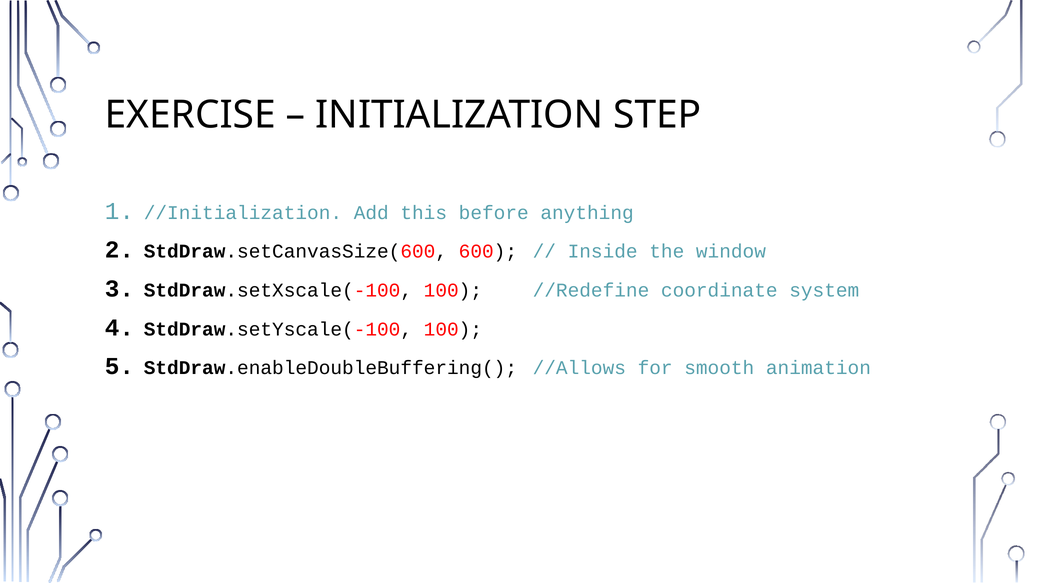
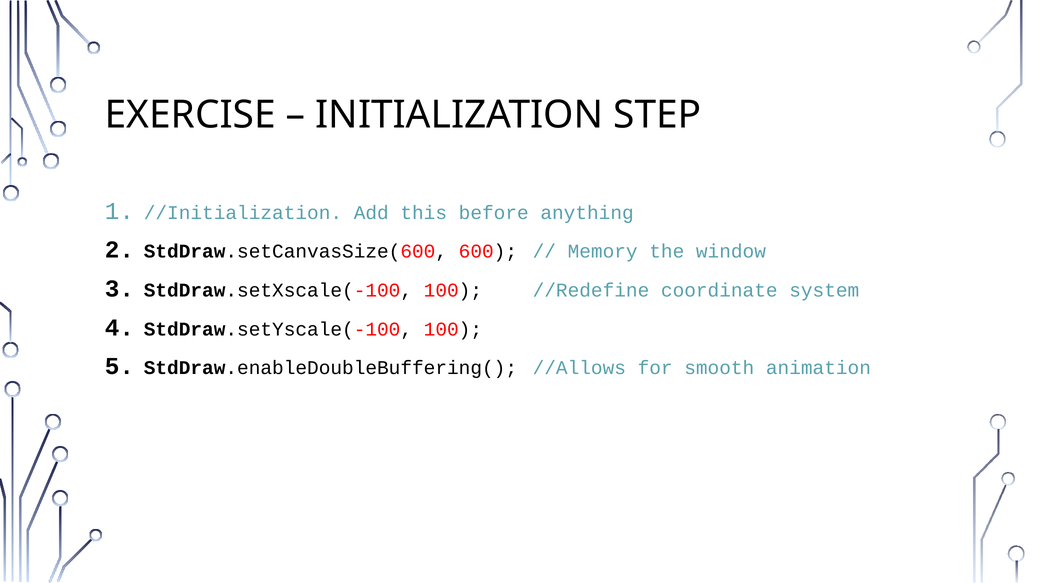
Inside: Inside -> Memory (603, 252)
